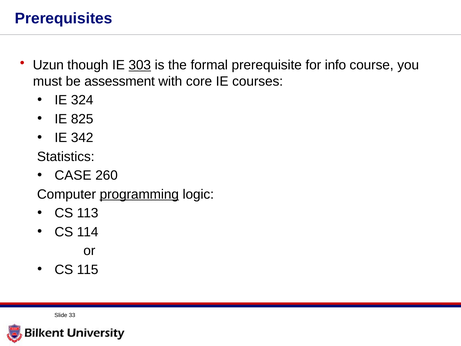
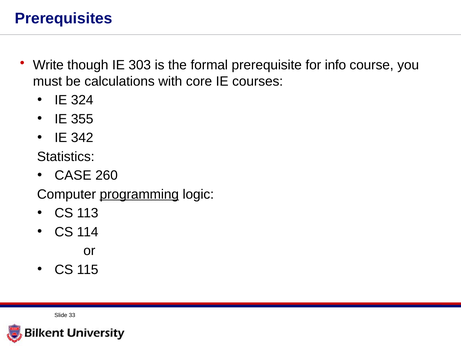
Uzun: Uzun -> Write (48, 65)
303 underline: present -> none (140, 65)
assessment: assessment -> calculations (120, 81)
825: 825 -> 355 (82, 119)
